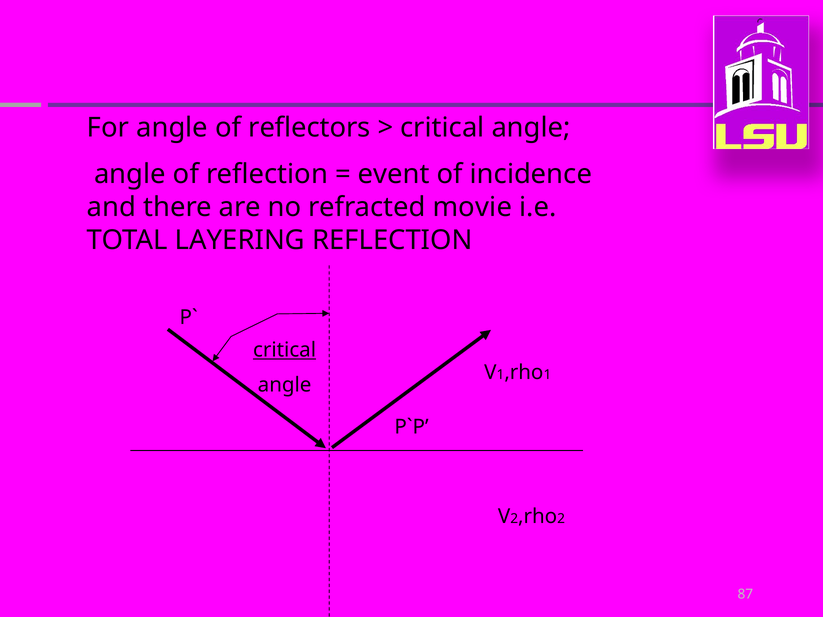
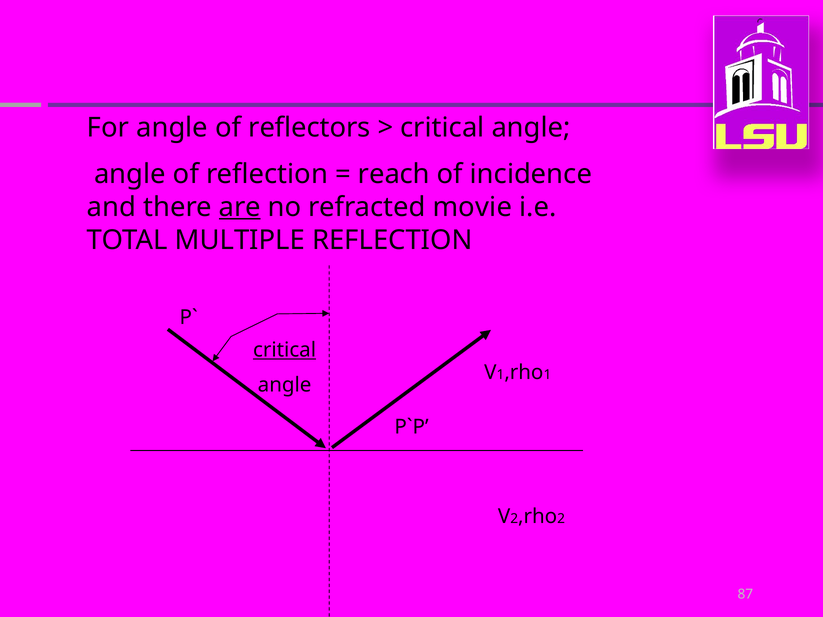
event: event -> reach (394, 174)
are underline: none -> present (240, 207)
LAYERING: LAYERING -> MULTIPLE (240, 240)
